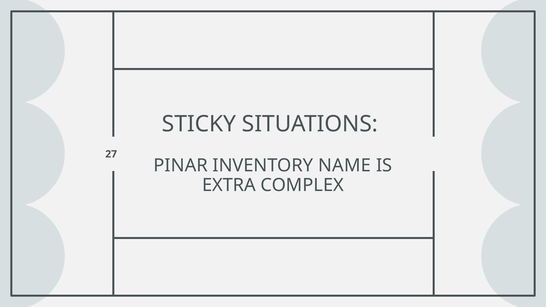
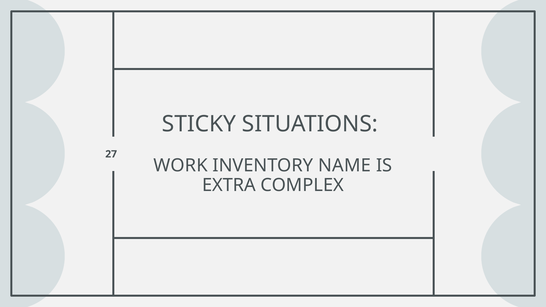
PINAR: PINAR -> WORK (181, 166)
